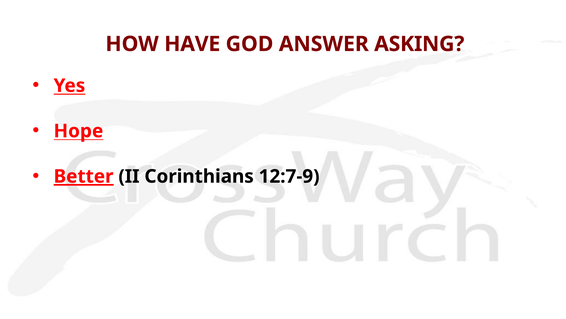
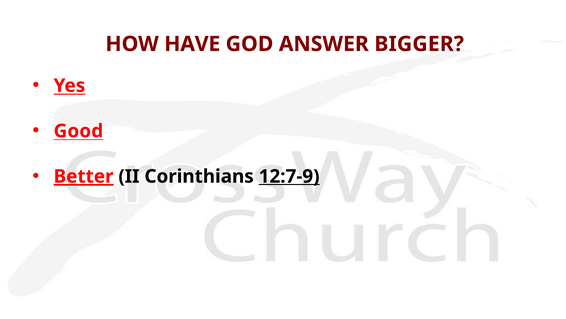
ASKING: ASKING -> BIGGER (419, 44)
Hope: Hope -> Good (78, 131)
12:7-9 underline: none -> present (289, 176)
